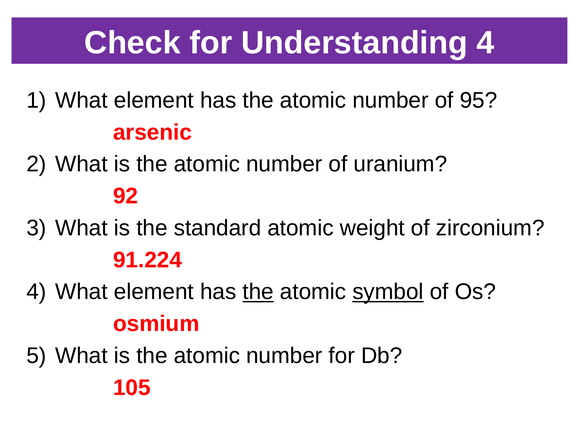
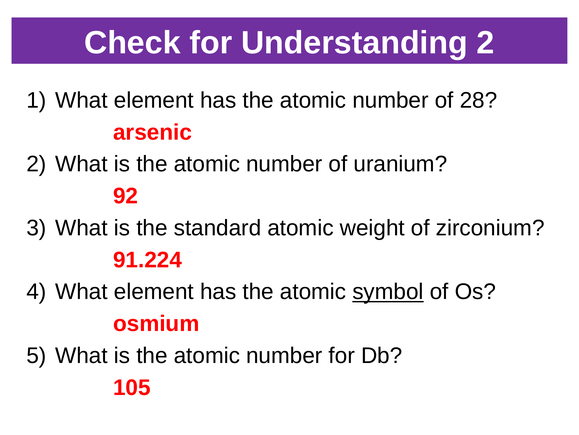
Understanding 4: 4 -> 2 (486, 43)
95: 95 -> 28 (479, 100)
the underline: present -> none (258, 291)
